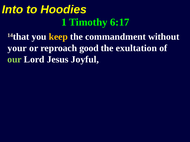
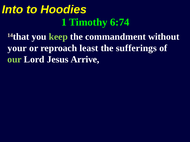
6:17: 6:17 -> 6:74 (120, 22)
keep colour: yellow -> light green (58, 37)
good: good -> least (89, 48)
exultation: exultation -> sufferings (136, 48)
Joyful: Joyful -> Arrive (85, 60)
